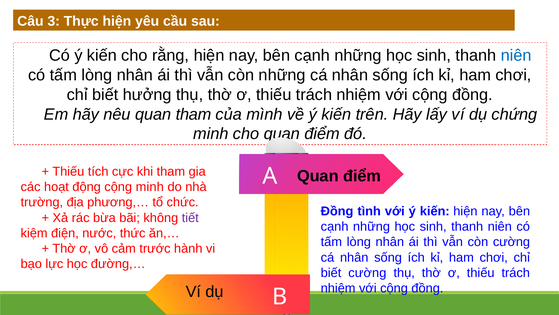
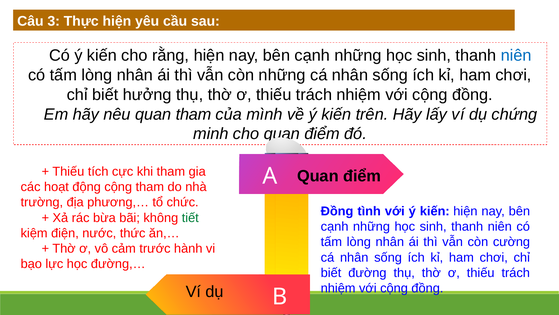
cộng minh: minh -> tham (150, 187)
tiết colour: purple -> green (190, 217)
biết cường: cường -> đường (367, 272)
